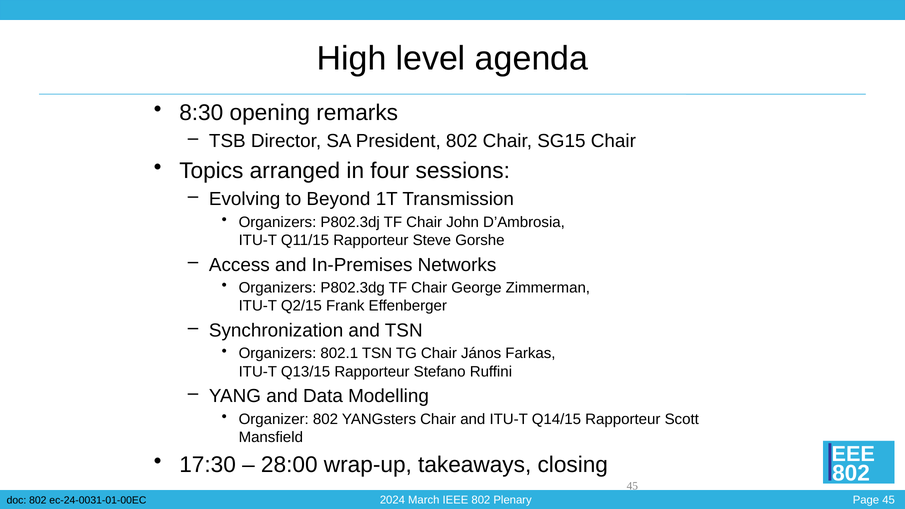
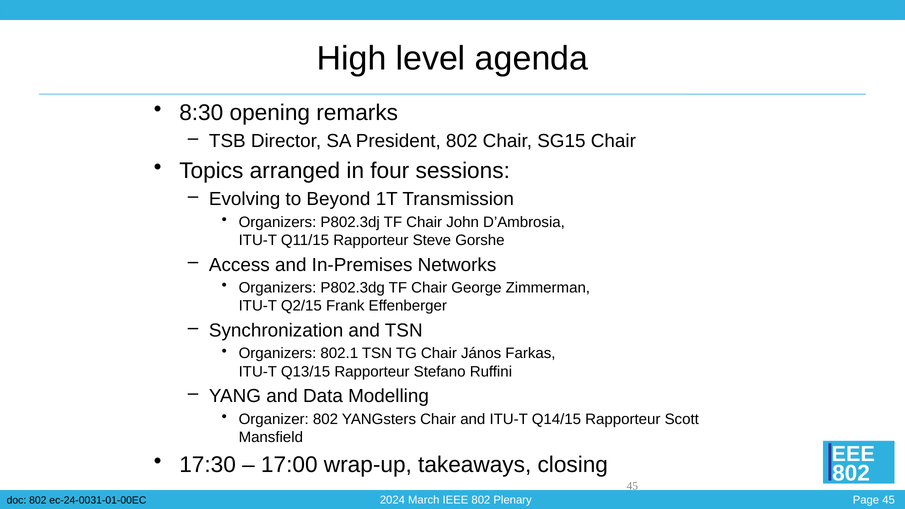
28:00: 28:00 -> 17:00 (289, 465)
